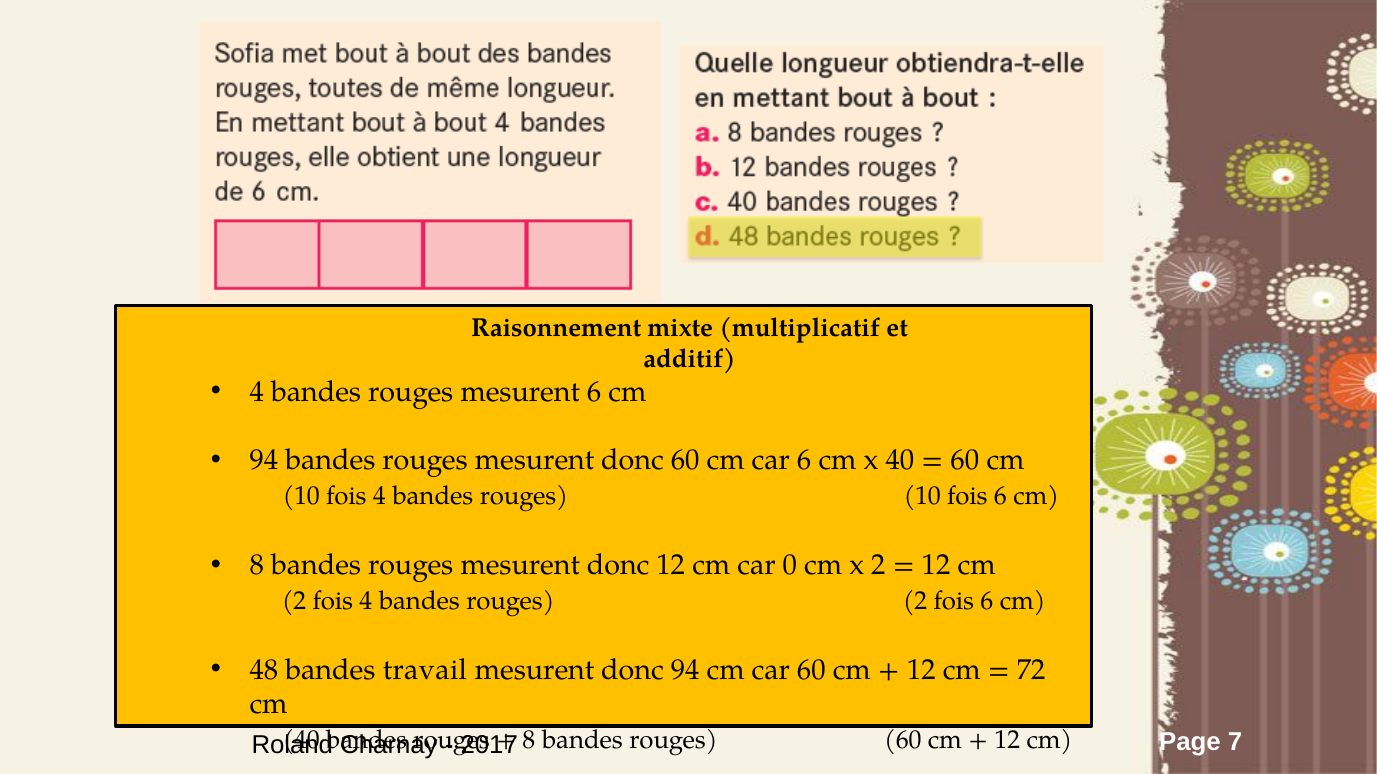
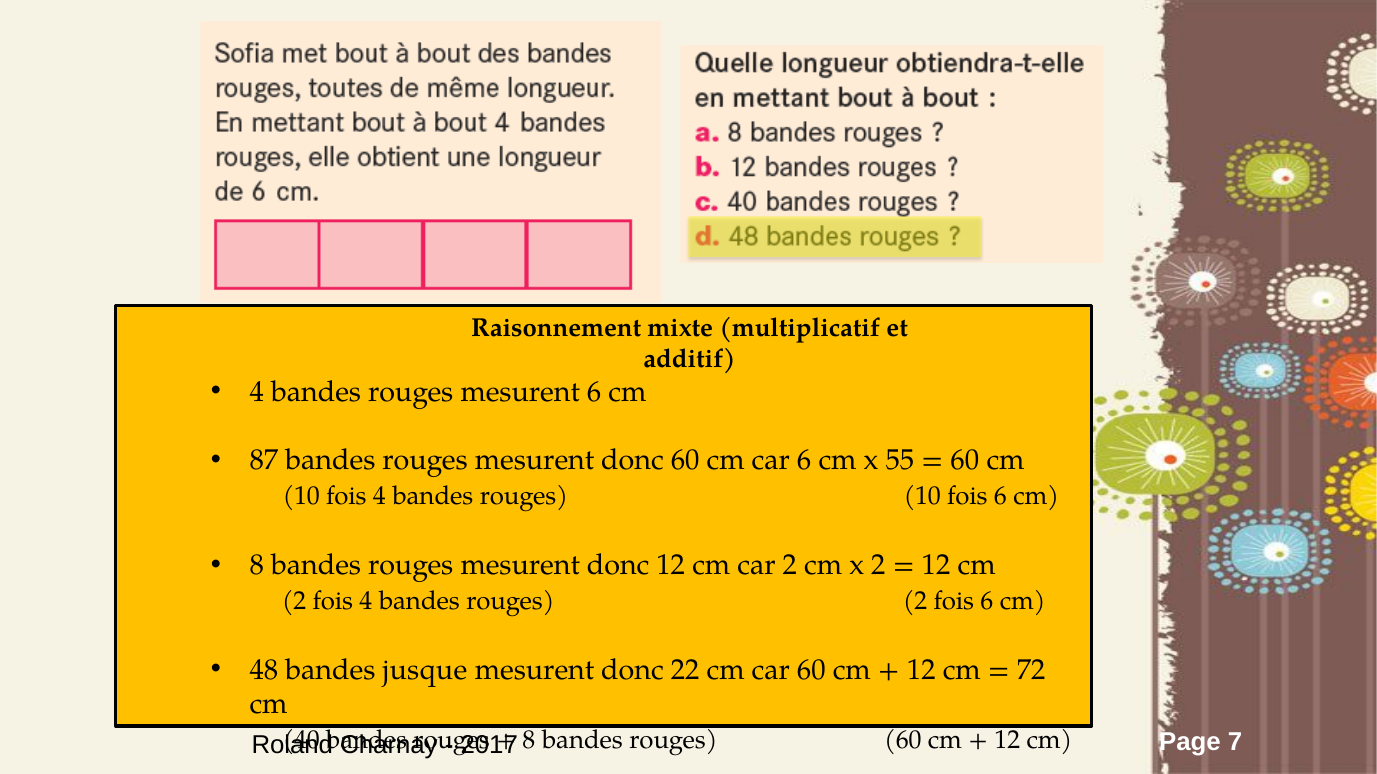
94: 94 -> 87 (264, 461)
x 40: 40 -> 55 (900, 461)
car 0: 0 -> 2 (790, 566)
travail: travail -> jusque (425, 670)
donc 94: 94 -> 22 (685, 670)
